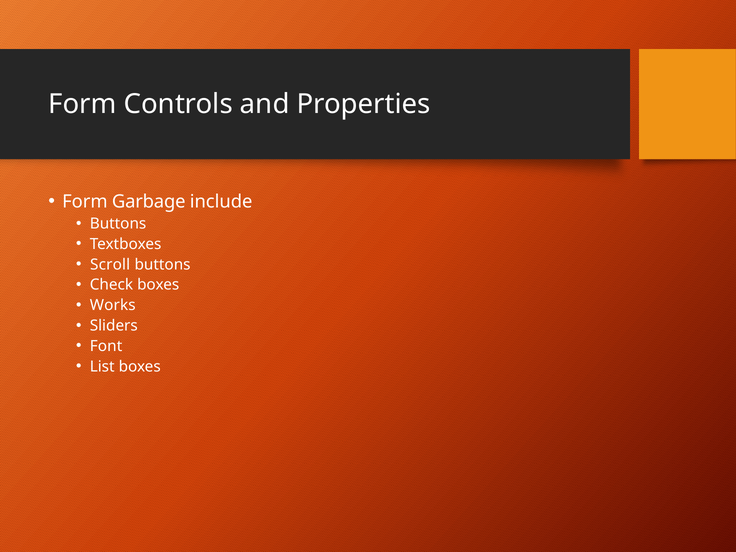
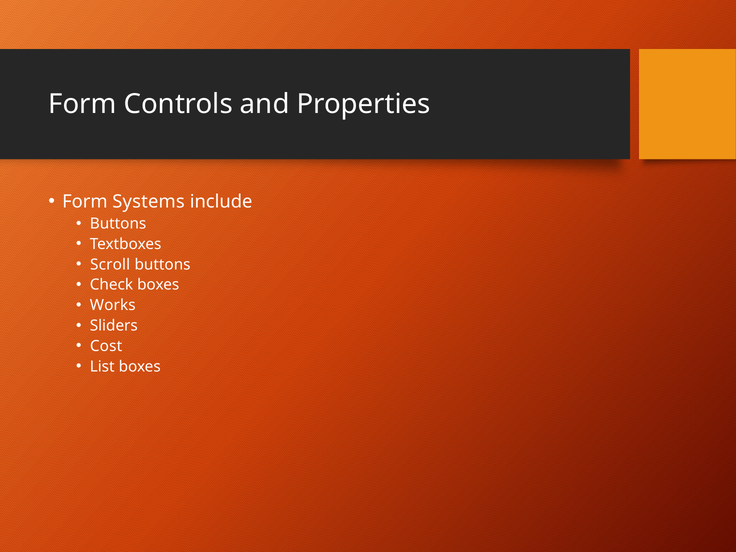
Garbage: Garbage -> Systems (149, 202)
Font: Font -> Cost (106, 346)
